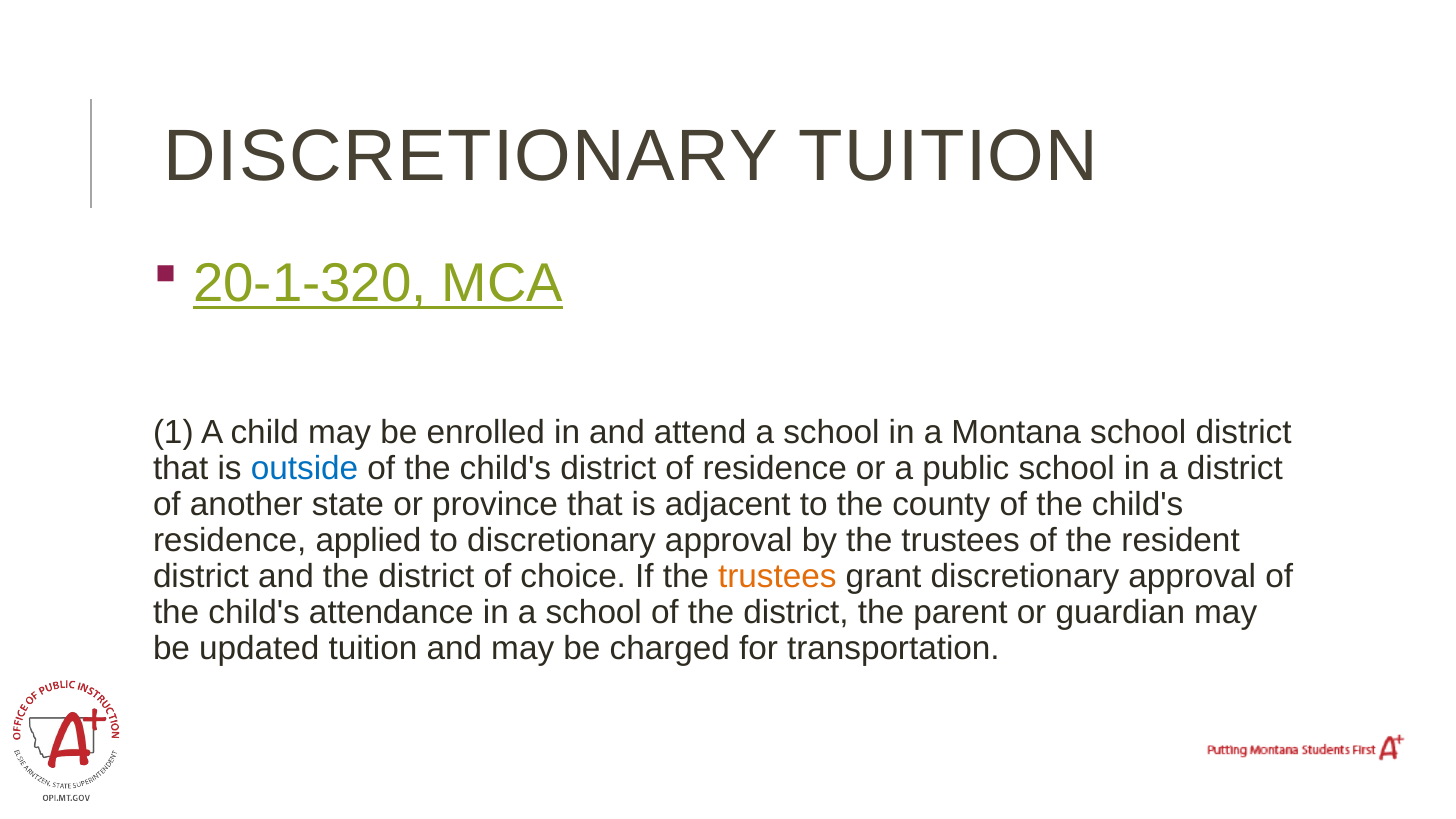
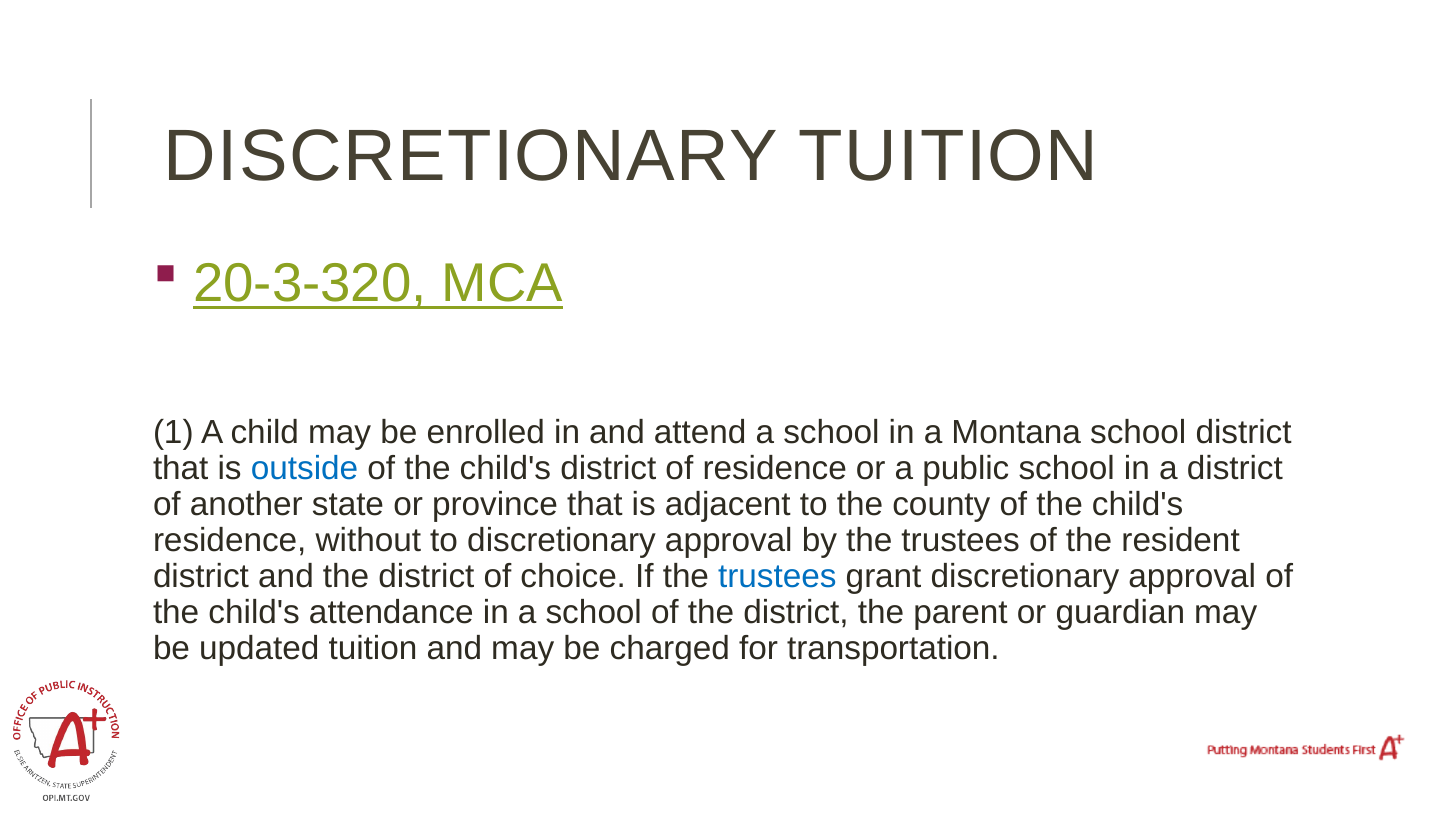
20-1-320: 20-1-320 -> 20-3-320 (310, 284)
applied: applied -> without (368, 541)
trustees colour: orange -> blue (777, 577)
